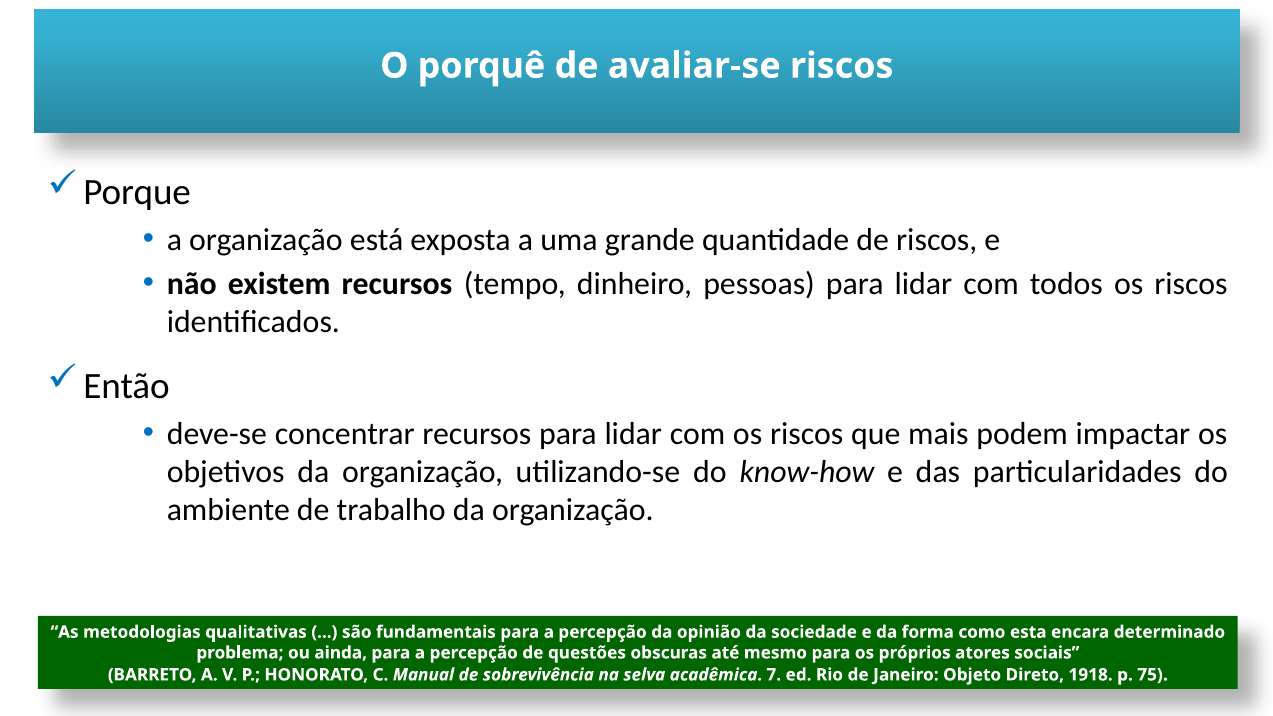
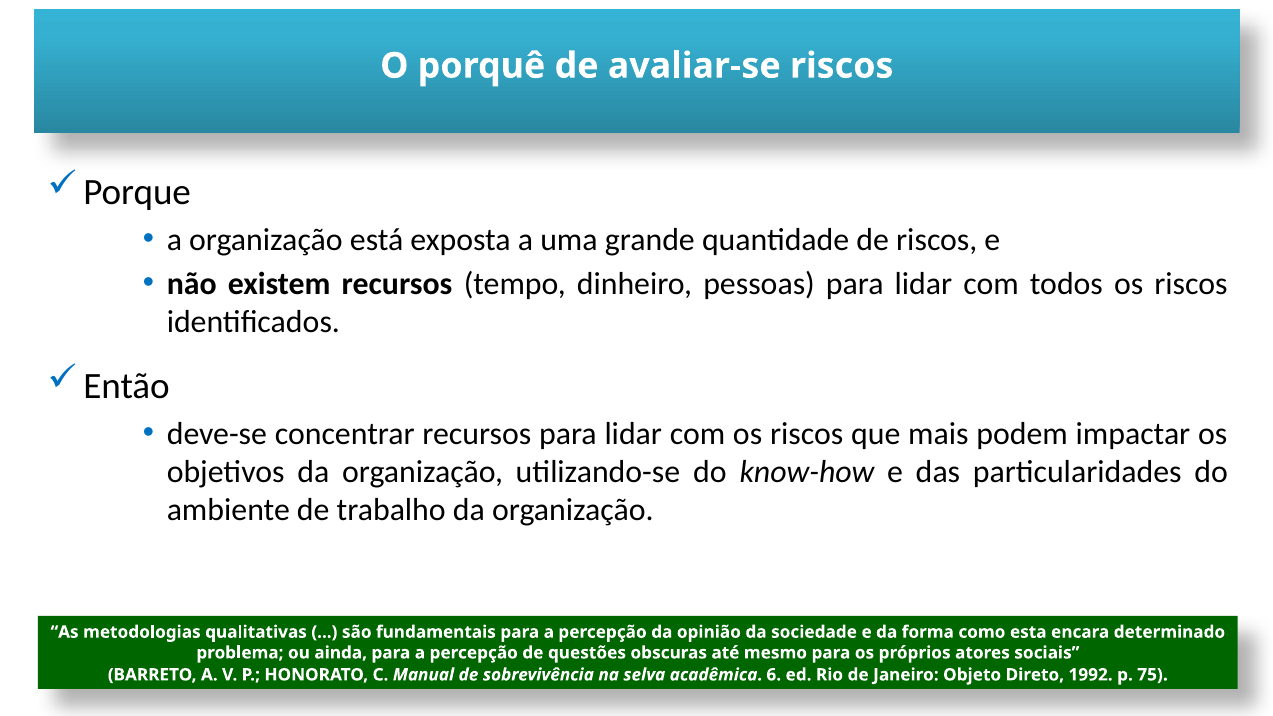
7: 7 -> 6 (774, 675)
1918: 1918 -> 1992 (1091, 675)
